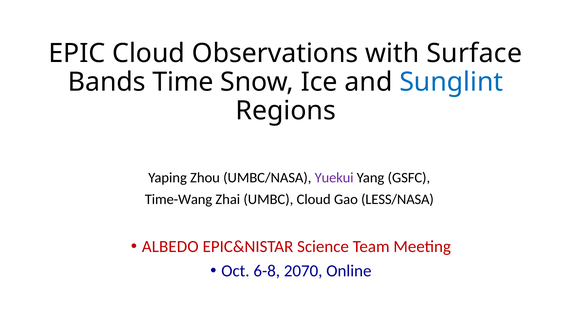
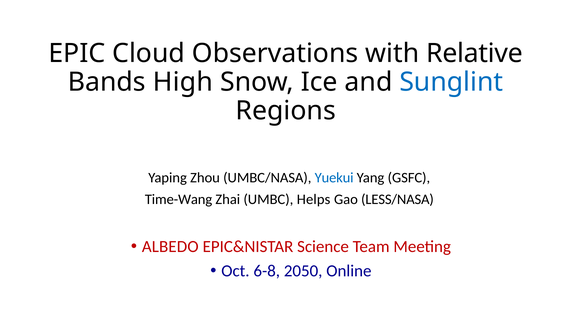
Surface: Surface -> Relative (475, 53)
Time: Time -> High (183, 82)
Yuekui colour: purple -> blue (334, 178)
UMBC Cloud: Cloud -> Helps (314, 200)
2070: 2070 -> 2050 (303, 271)
